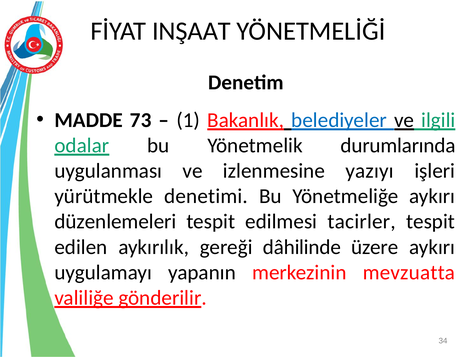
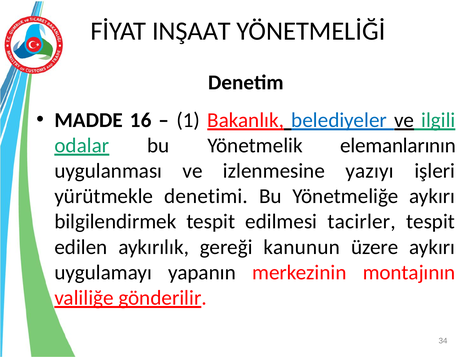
73: 73 -> 16 (141, 120)
durumlarında: durumlarında -> elemanlarının (398, 145)
düzenlemeleri: düzenlemeleri -> bilgilendirmek (115, 222)
dâhilinde: dâhilinde -> kanunun (302, 247)
mevzuatta: mevzuatta -> montajının (409, 272)
